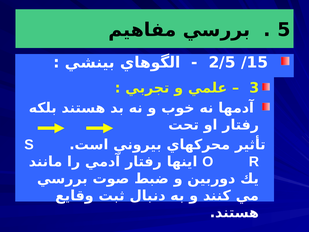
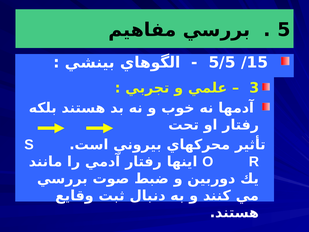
2/5: 2/5 -> 5/5 (222, 62)
